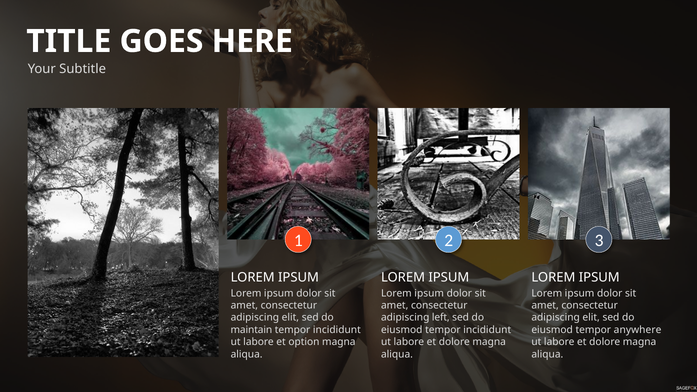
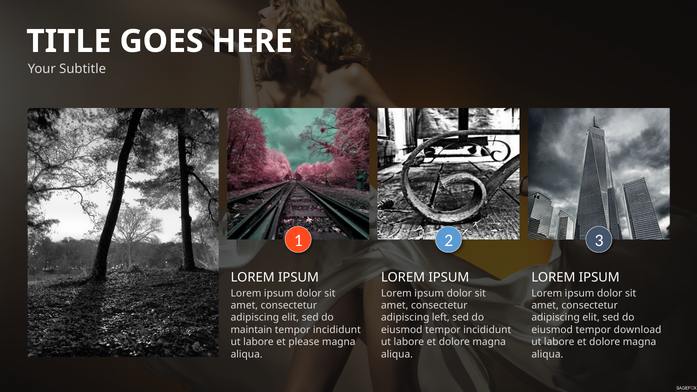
anywhere: anywhere -> download (638, 330)
option: option -> please (304, 342)
